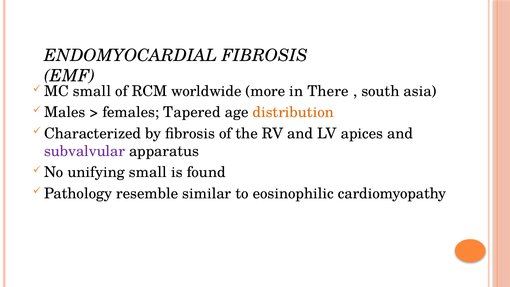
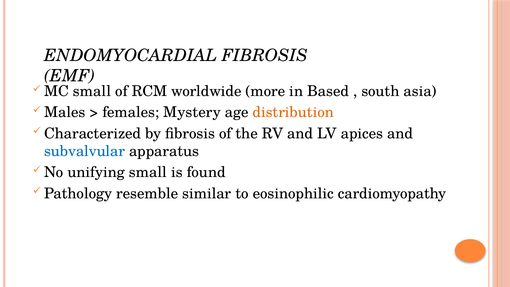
There: There -> Based (328, 91)
Tapered: Tapered -> Mystery (192, 112)
subvalvular colour: purple -> blue (85, 151)
